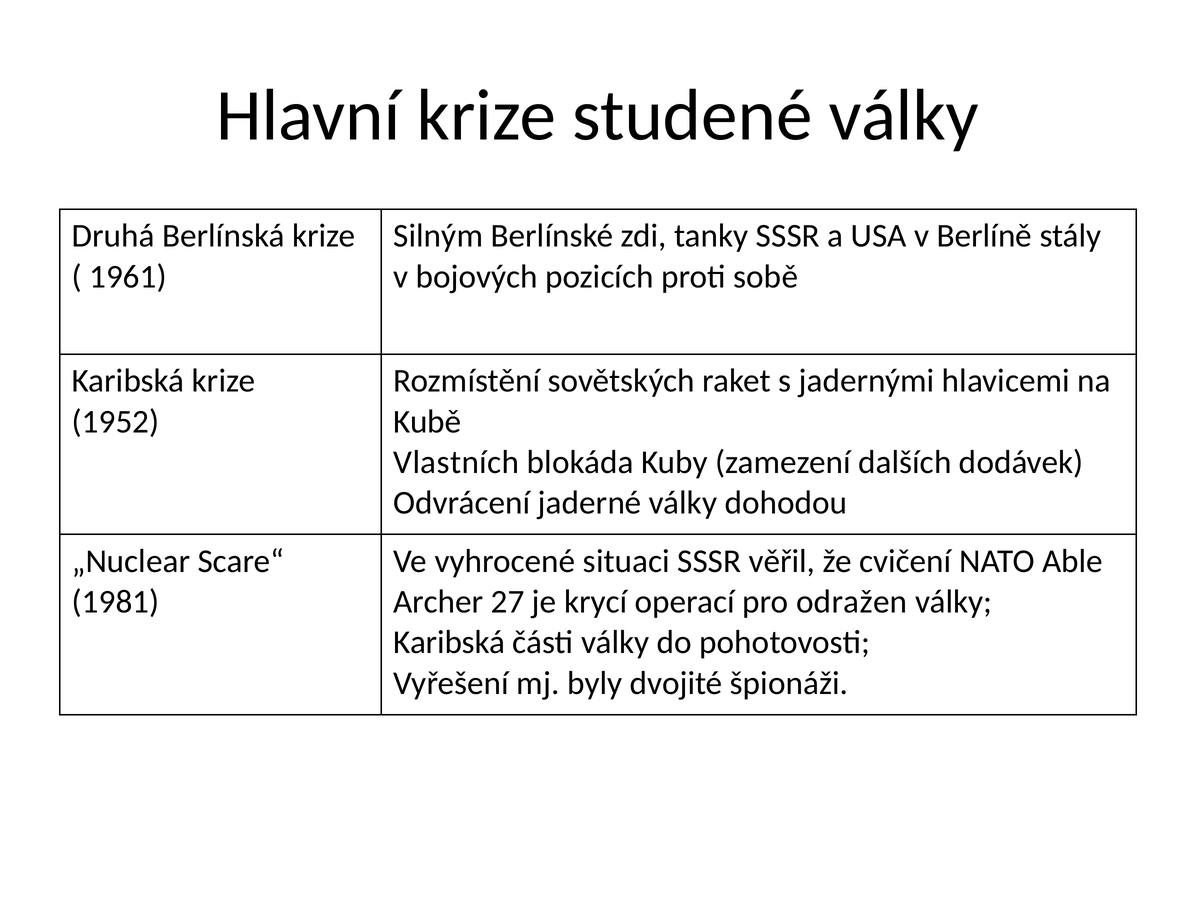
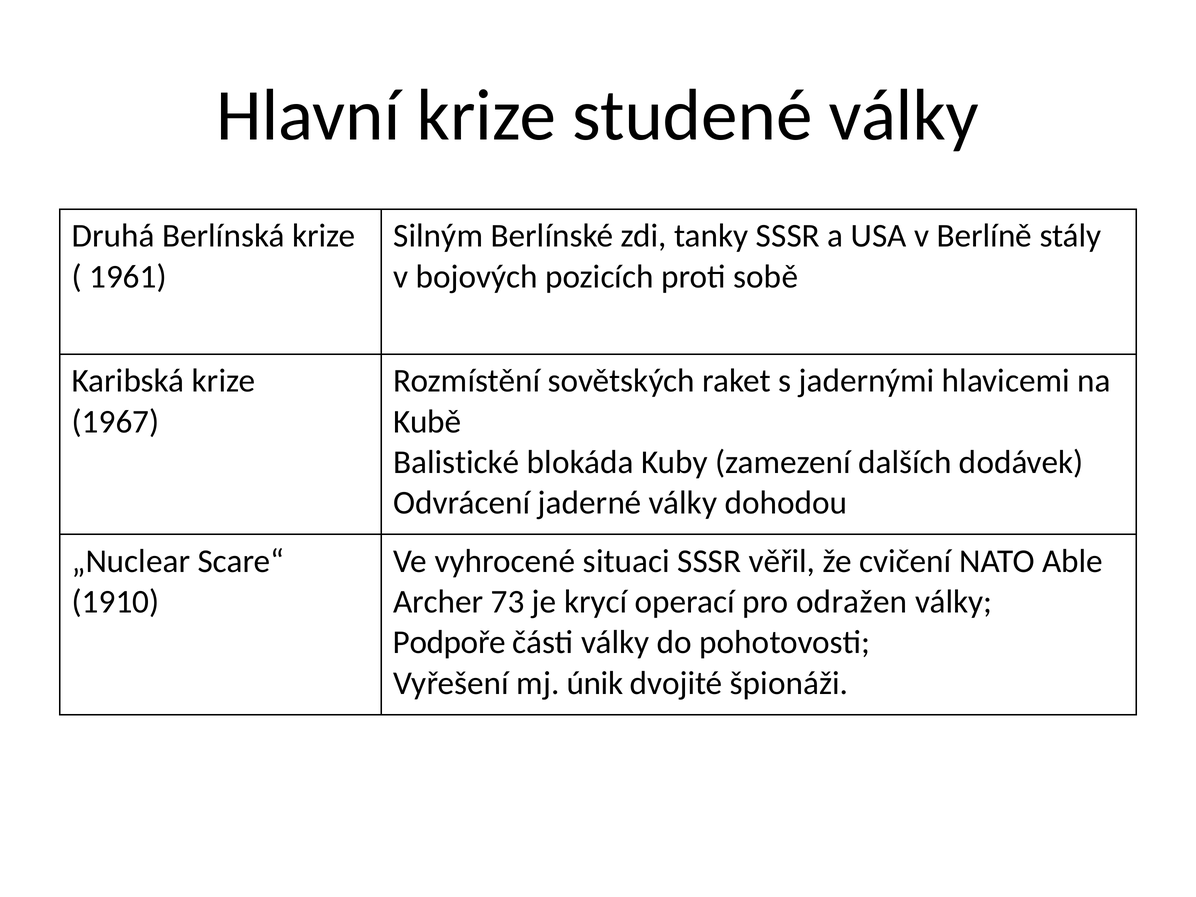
1952: 1952 -> 1967 (116, 422)
Vlastních: Vlastních -> Balistické (456, 462)
1981: 1981 -> 1910 (116, 602)
27: 27 -> 73 (508, 602)
Karibská: Karibská -> Podpoře (449, 642)
byly: byly -> únik (595, 683)
